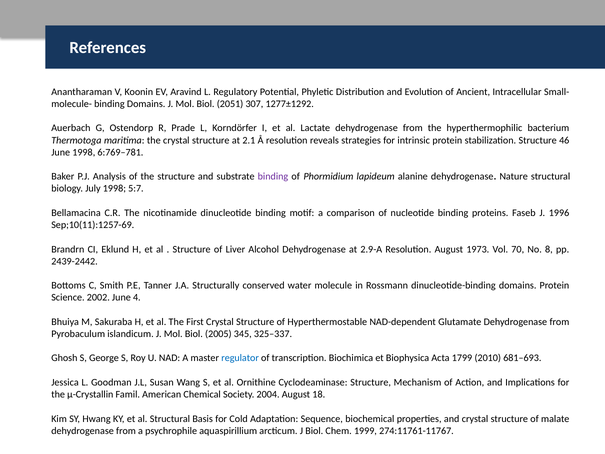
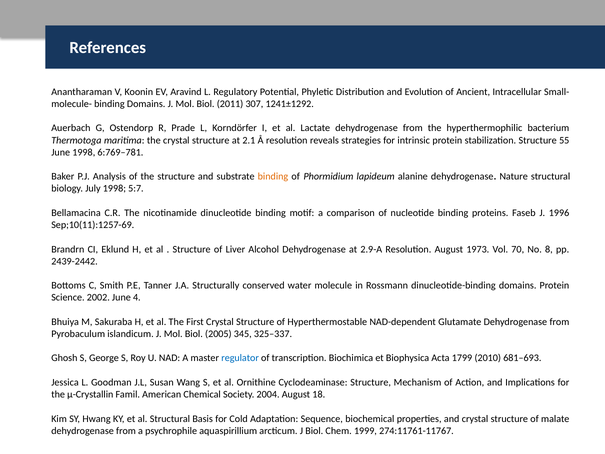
2051: 2051 -> 2011 (230, 104)
1277±1292: 1277±1292 -> 1241±1292 (290, 104)
46: 46 -> 55 (564, 140)
binding colour: purple -> orange (273, 176)
